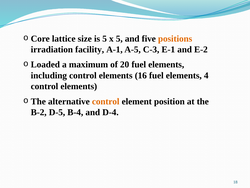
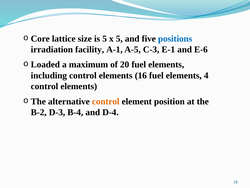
positions colour: orange -> blue (175, 39)
E-2: E-2 -> E-6 (201, 49)
D-5: D-5 -> D-3 (57, 112)
